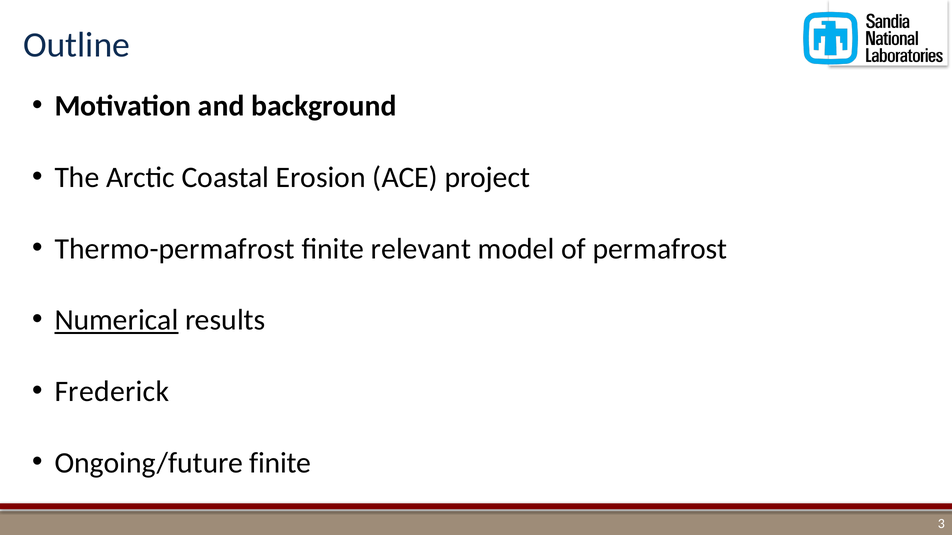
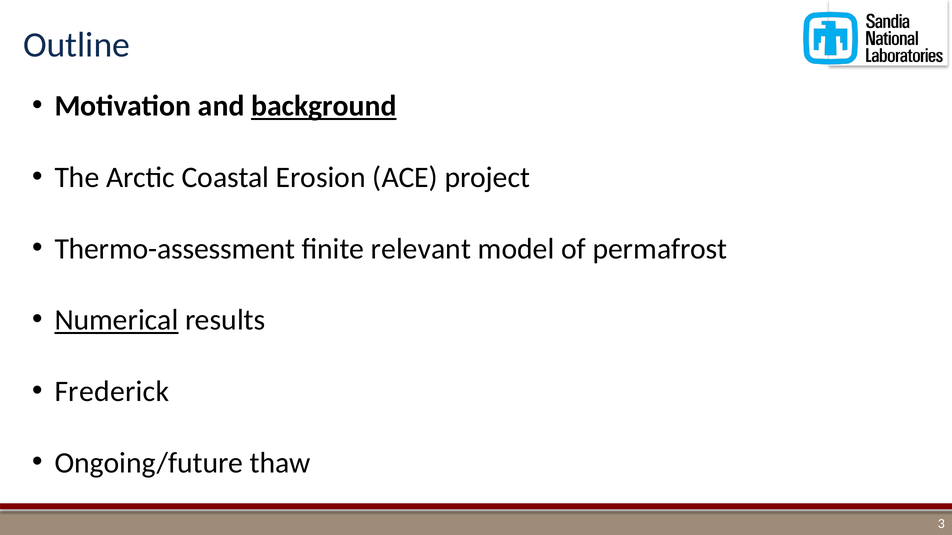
background underline: none -> present (324, 106)
Thermo-permafrost: Thermo-permafrost -> Thermo-assessment (175, 249)
Ongoing/future finite: finite -> thaw (280, 463)
